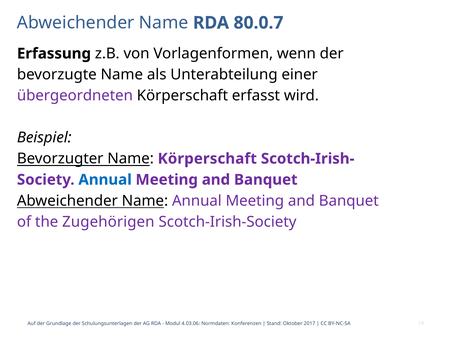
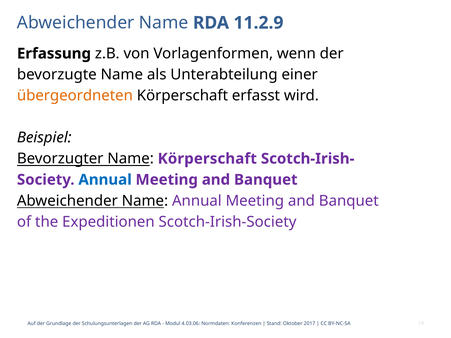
80.0.7: 80.0.7 -> 11.2.9 (258, 23)
übergeordneten colour: purple -> orange (75, 96)
Zugehörigen: Zugehörigen -> Expeditionen (108, 222)
